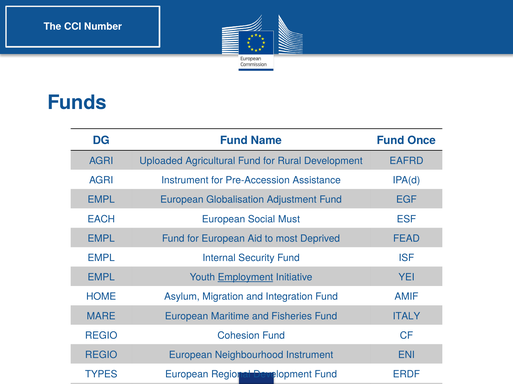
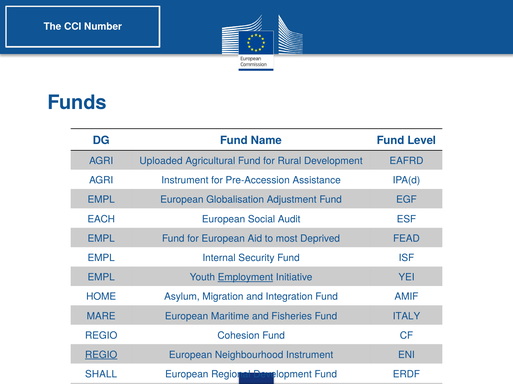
Once: Once -> Level (422, 141)
Must: Must -> Audit (289, 220)
REGIO underline: none -> present (101, 356)
TYPES: TYPES -> SHALL (101, 375)
